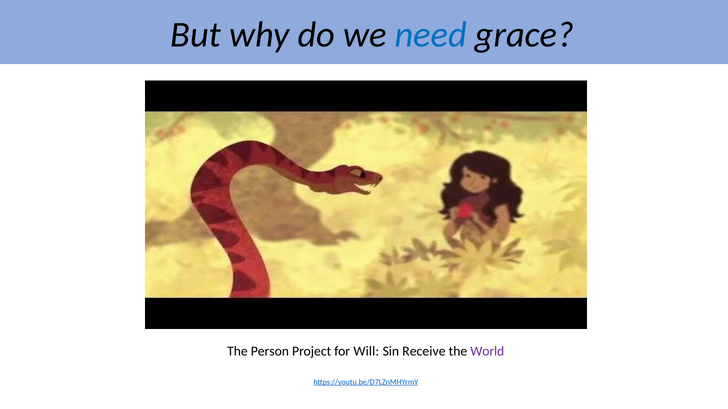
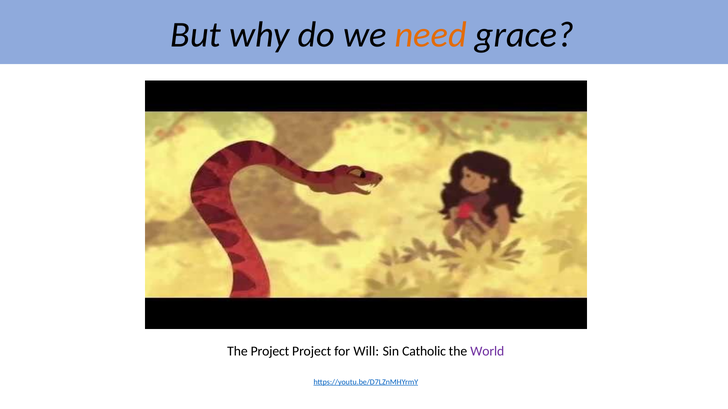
need colour: blue -> orange (431, 35)
The Person: Person -> Project (270, 352)
Receive: Receive -> Catholic (424, 352)
